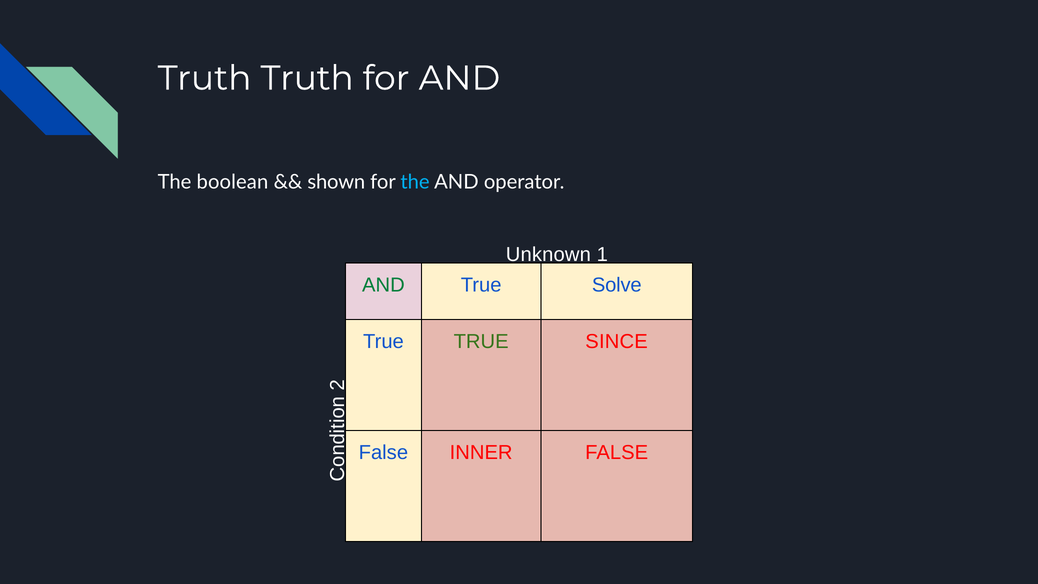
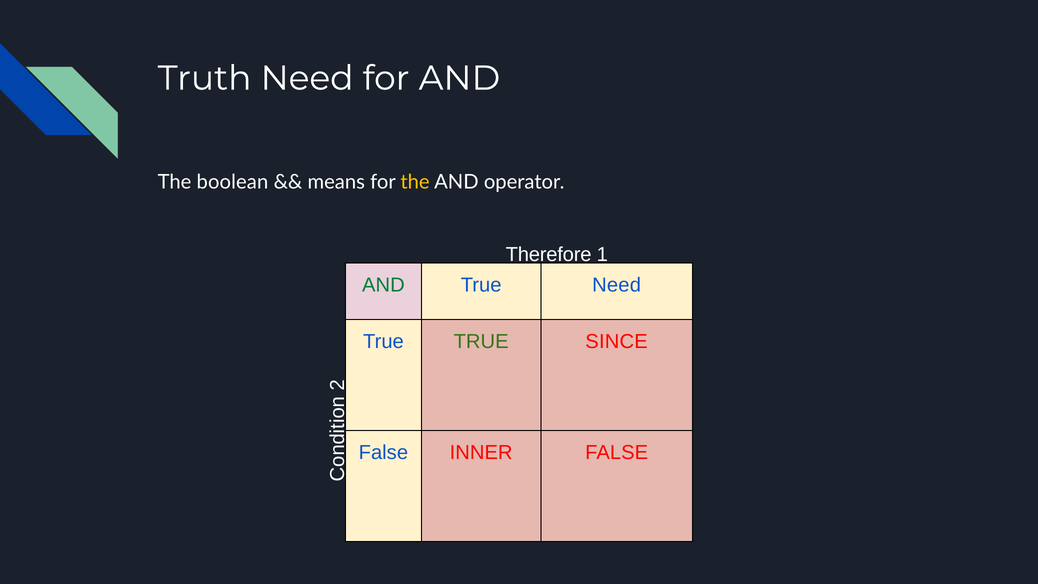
Truth Truth: Truth -> Need (307, 78)
shown: shown -> means (336, 182)
the colour: light blue -> yellow (415, 182)
Unknown: Unknown -> Therefore (549, 255)
True Solve: Solve -> Need (617, 285)
